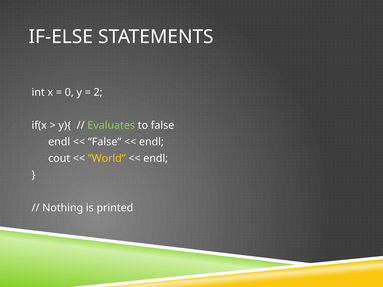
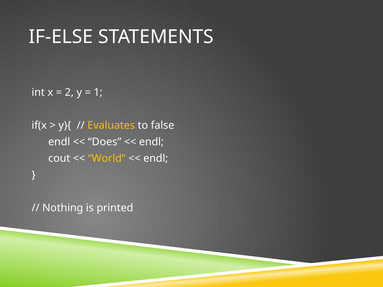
0: 0 -> 2 (69, 93)
2: 2 -> 1 (98, 93)
Evaluates colour: light green -> yellow (111, 126)
False: False -> Does (105, 142)
